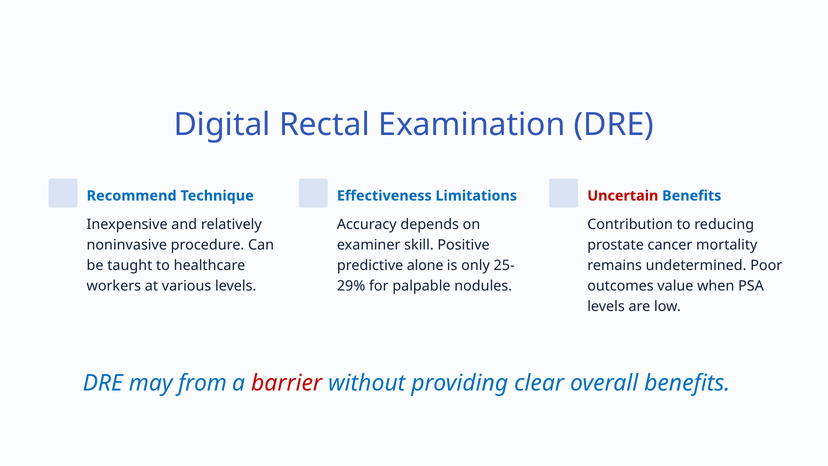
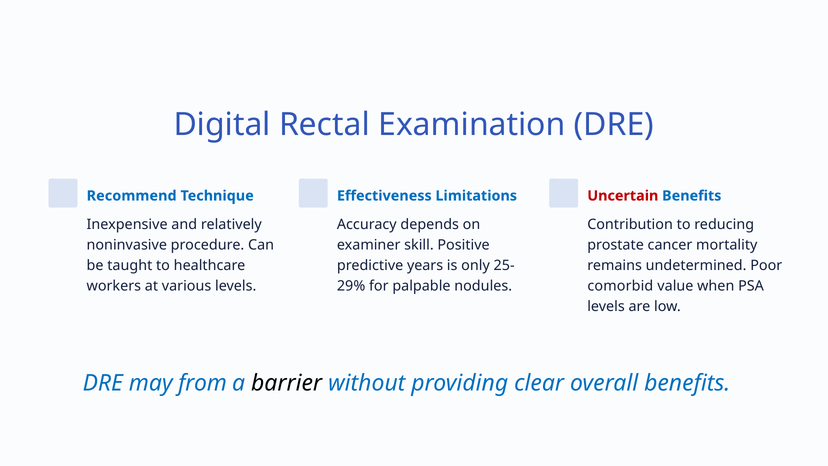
alone: alone -> years (425, 265)
outcomes: outcomes -> comorbid (620, 286)
barrier colour: red -> black (287, 383)
